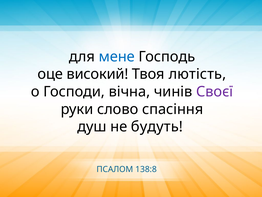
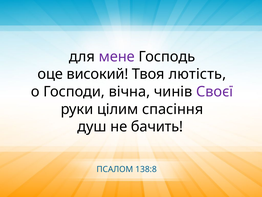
мене colour: blue -> purple (117, 57)
слово: слово -> цілим (118, 109)
будуть: будуть -> бачить (157, 126)
